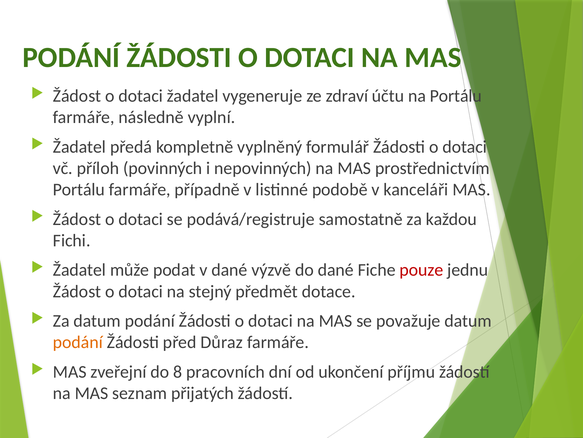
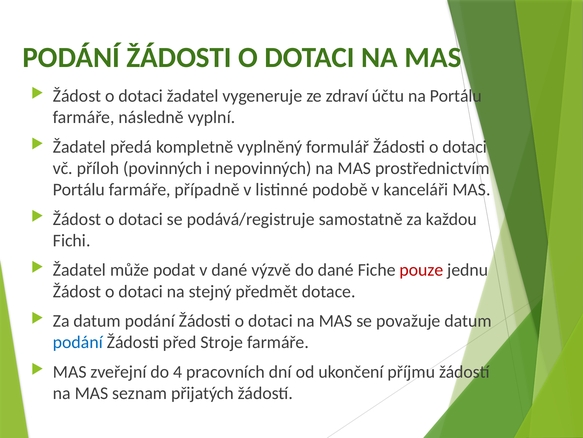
podání colour: orange -> blue (78, 342)
Důraz: Důraz -> Stroje (222, 342)
8: 8 -> 4 (178, 371)
